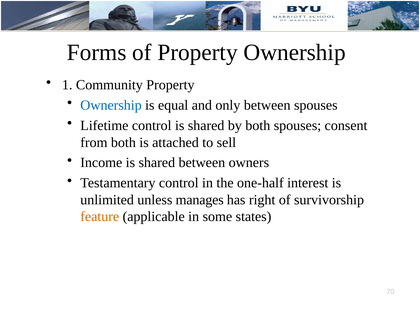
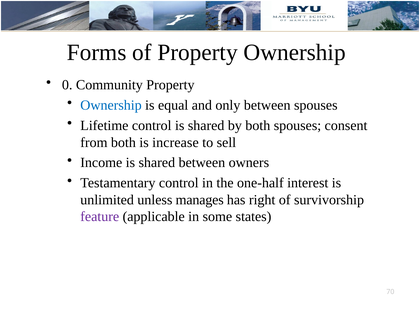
1: 1 -> 0 (67, 85)
attached: attached -> increase (175, 142)
feature colour: orange -> purple (100, 217)
